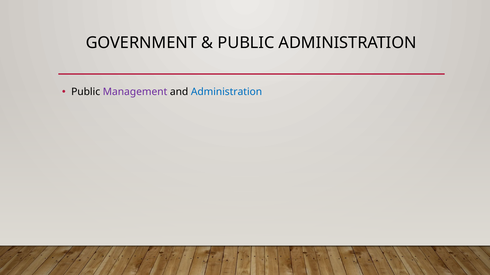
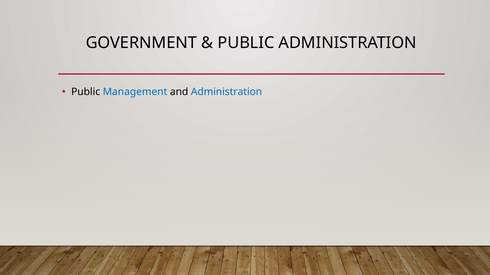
Management colour: purple -> blue (135, 92)
